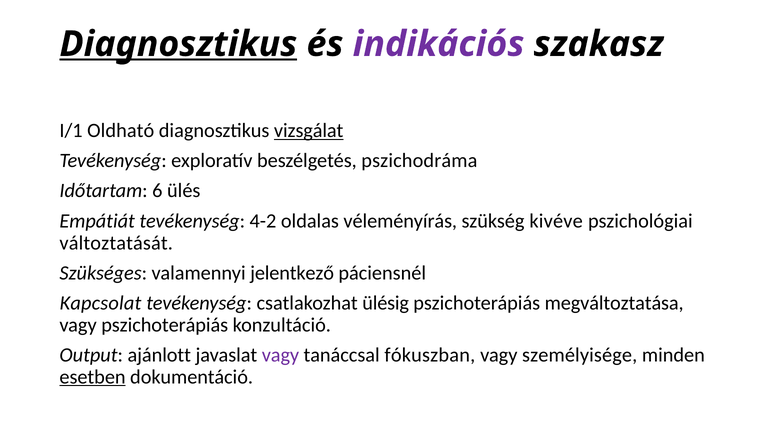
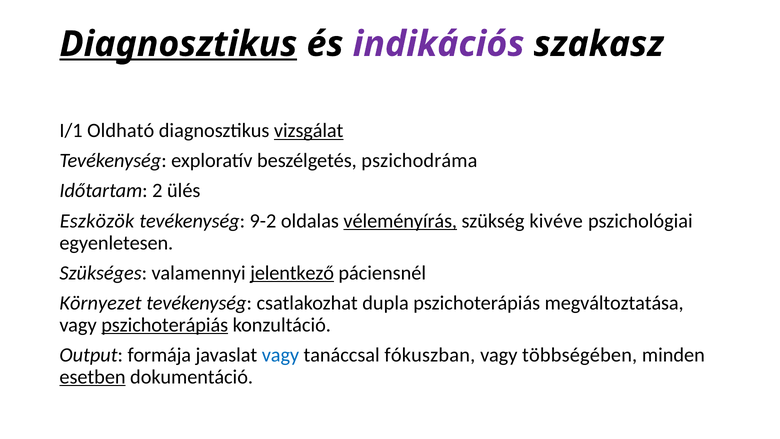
6: 6 -> 2 (157, 191)
Empátiát: Empátiát -> Eszközök (97, 221)
4-2: 4-2 -> 9-2 (263, 221)
véleményírás underline: none -> present (400, 221)
változtatását: változtatását -> egyenletesen (116, 243)
jelentkező underline: none -> present (292, 273)
Kapcsolat: Kapcsolat -> Környezet (101, 303)
ülésig: ülésig -> dupla (386, 303)
pszichoterápiás underline: none -> present (165, 325)
ajánlott: ajánlott -> formája (159, 355)
vagy colour: purple -> blue (280, 355)
személyisége: személyisége -> többségében (580, 355)
